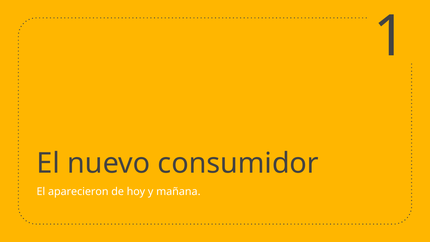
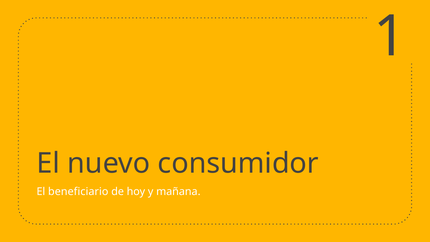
aparecieron: aparecieron -> beneficiario (78, 192)
